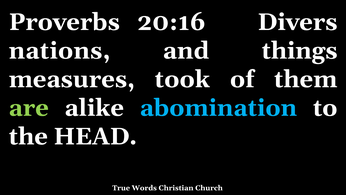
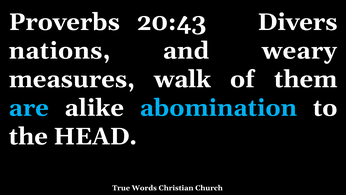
20:16: 20:16 -> 20:43 (172, 22)
things: things -> weary (299, 51)
took: took -> walk (183, 79)
are colour: light green -> light blue (29, 108)
